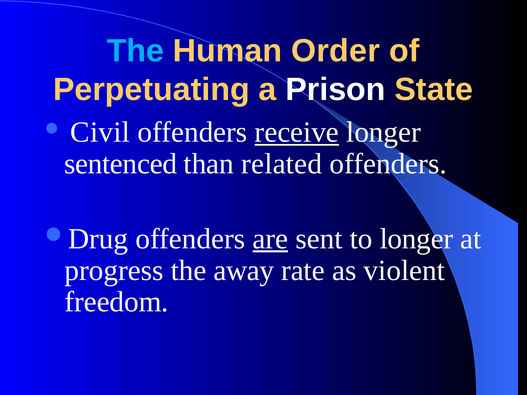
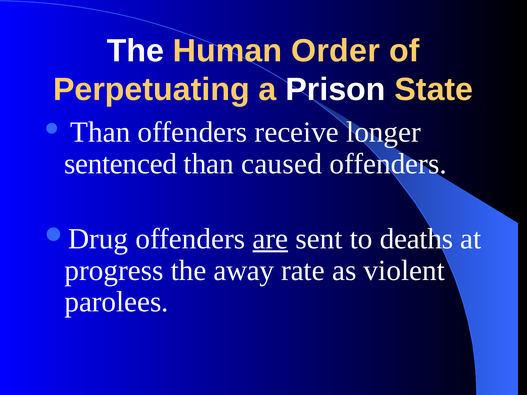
The colour: light blue -> white (135, 51)
Civil: Civil -> Than (100, 132)
receive underline: present -> none (297, 132)
related: related -> caused (282, 164)
to longer: longer -> deaths (416, 239)
freedom: freedom -> parolees (117, 302)
